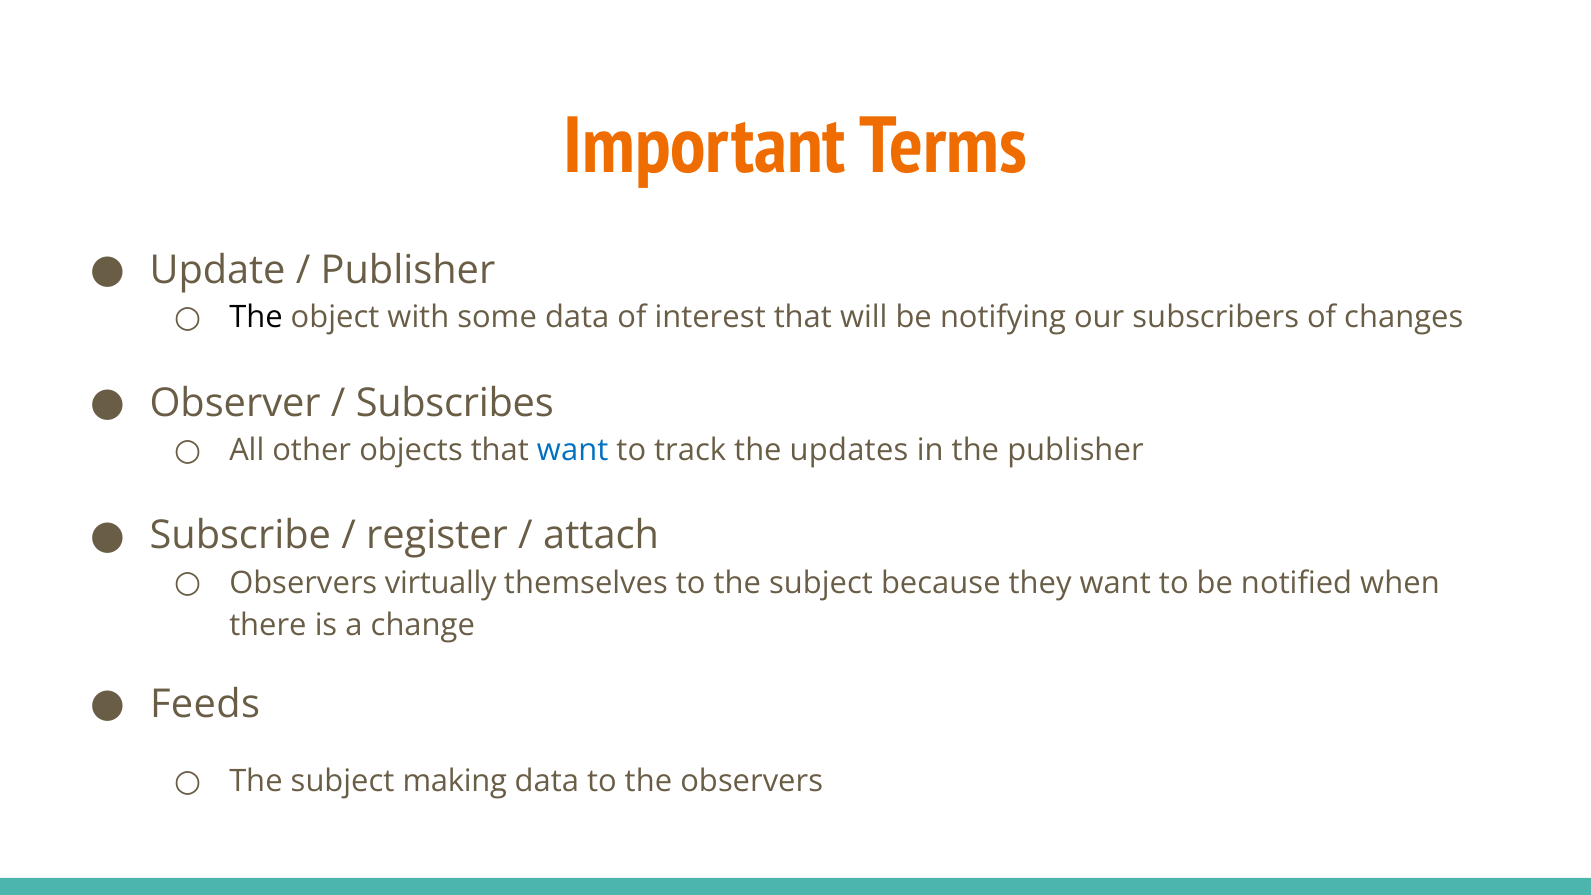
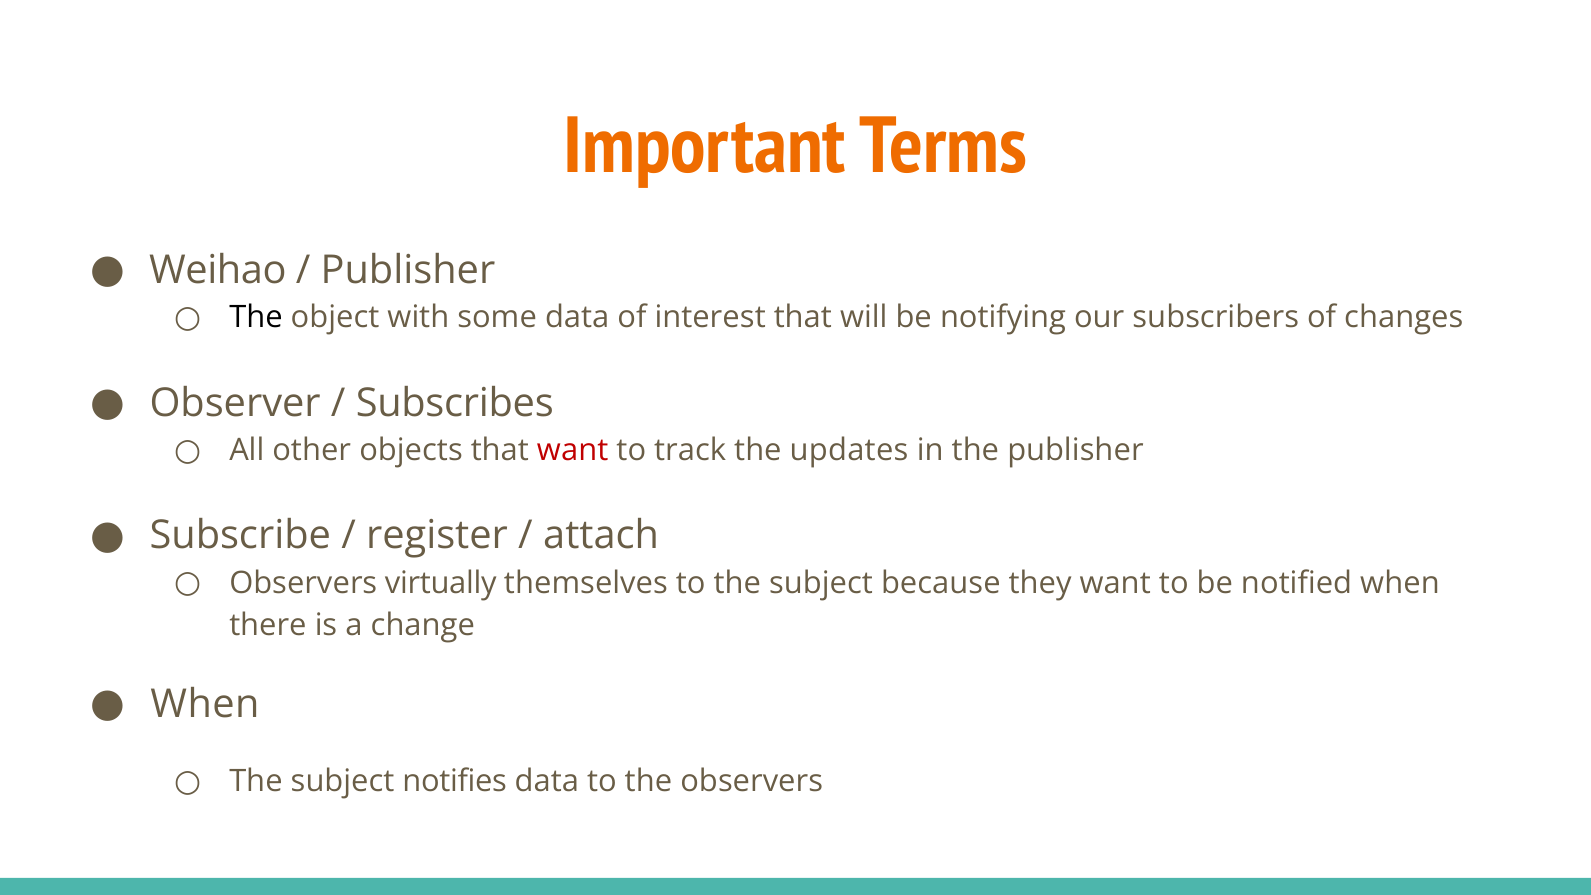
Update: Update -> Weihao (218, 270)
want colour: blue -> red (573, 450)
Feeds: Feeds -> When (205, 704)
making: making -> notifies (455, 781)
